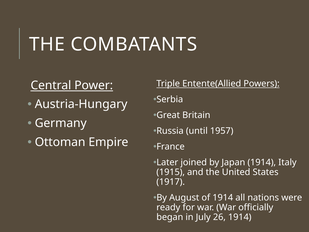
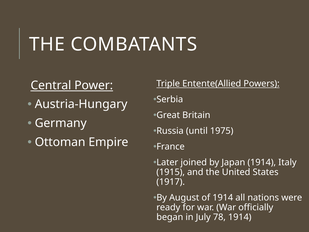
1957: 1957 -> 1975 (222, 131)
26: 26 -> 78 (219, 217)
